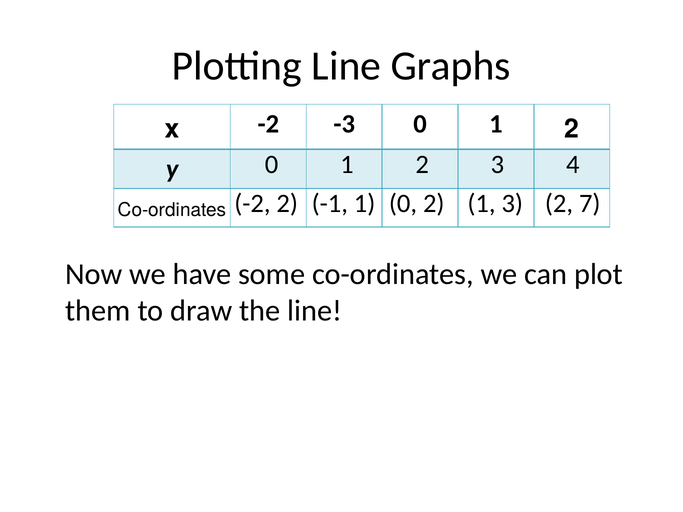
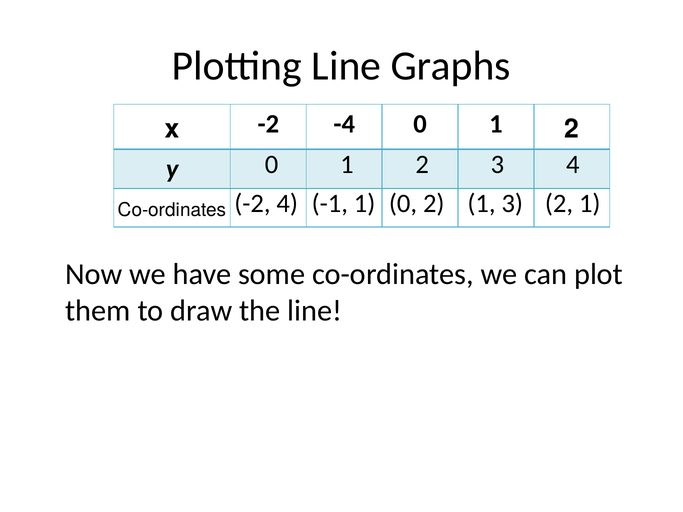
-3: -3 -> -4 (344, 124)
-2 2: 2 -> 4 (287, 203)
3 2 7: 7 -> 1 (590, 204)
